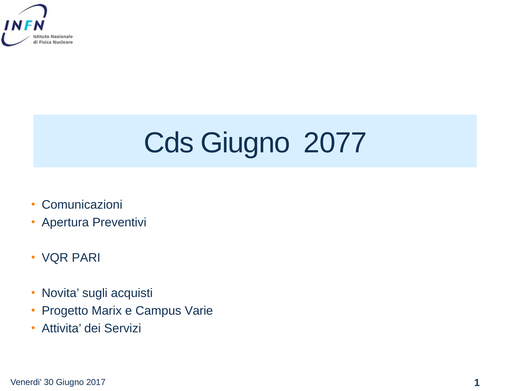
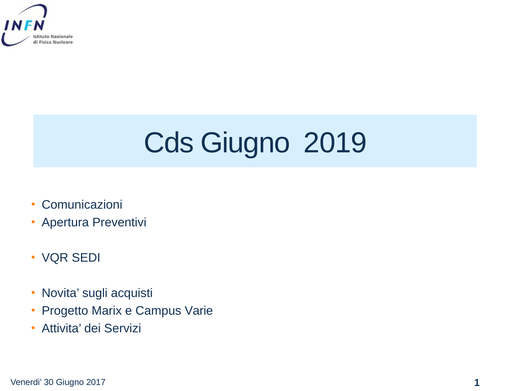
2077: 2077 -> 2019 (335, 143)
PARI: PARI -> SEDI (86, 258)
